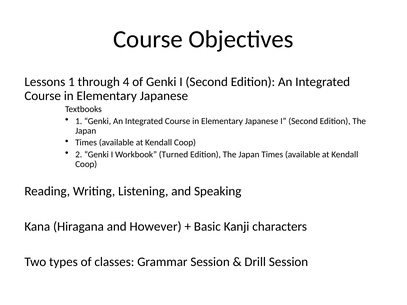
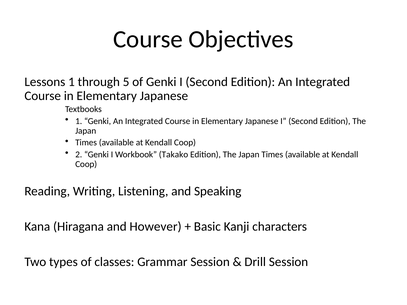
4: 4 -> 5 (126, 82)
Turned: Turned -> Takako (174, 154)
